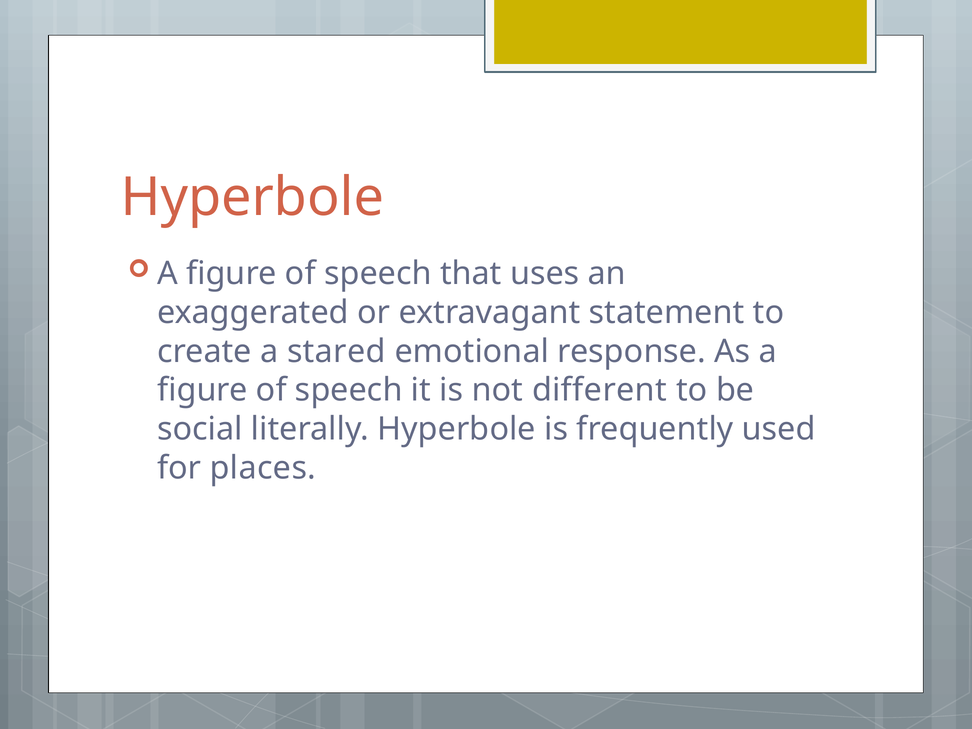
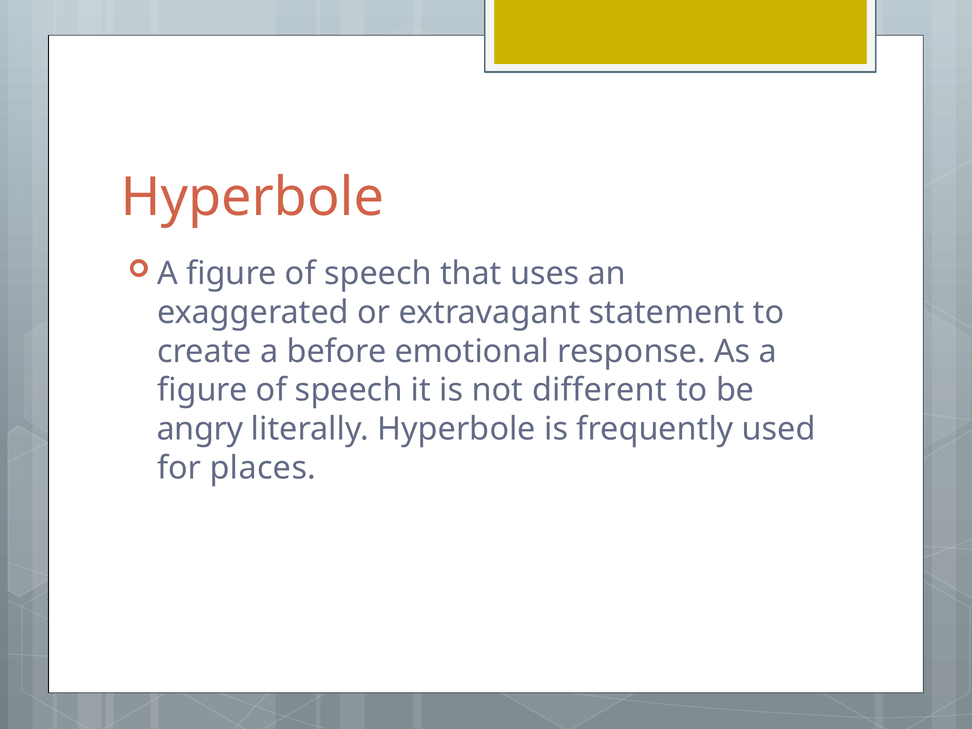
stared: stared -> before (337, 351)
social: social -> angry (200, 429)
